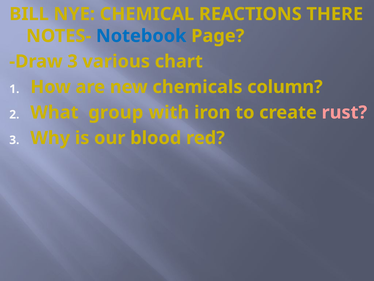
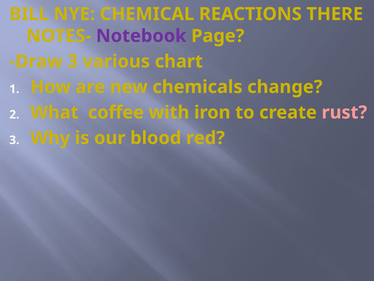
Notebook colour: blue -> purple (141, 36)
column: column -> change (285, 87)
group: group -> coffee (116, 112)
